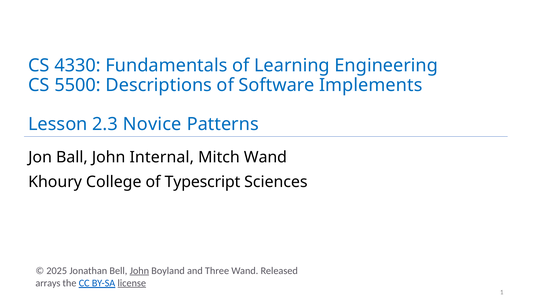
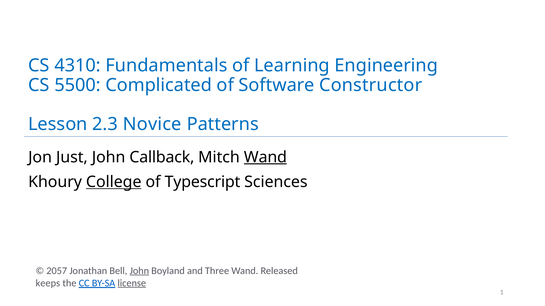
4330: 4330 -> 4310 (78, 66)
Descriptions: Descriptions -> Complicated (159, 85)
Implements: Implements -> Constructor (371, 85)
Ball: Ball -> Just (72, 157)
Internal: Internal -> Callback (162, 157)
Wand underline: none -> present (265, 157)
College underline: none -> present (114, 182)
2025: 2025 -> 2057 (57, 271)
arrays: arrays -> keeps (48, 284)
